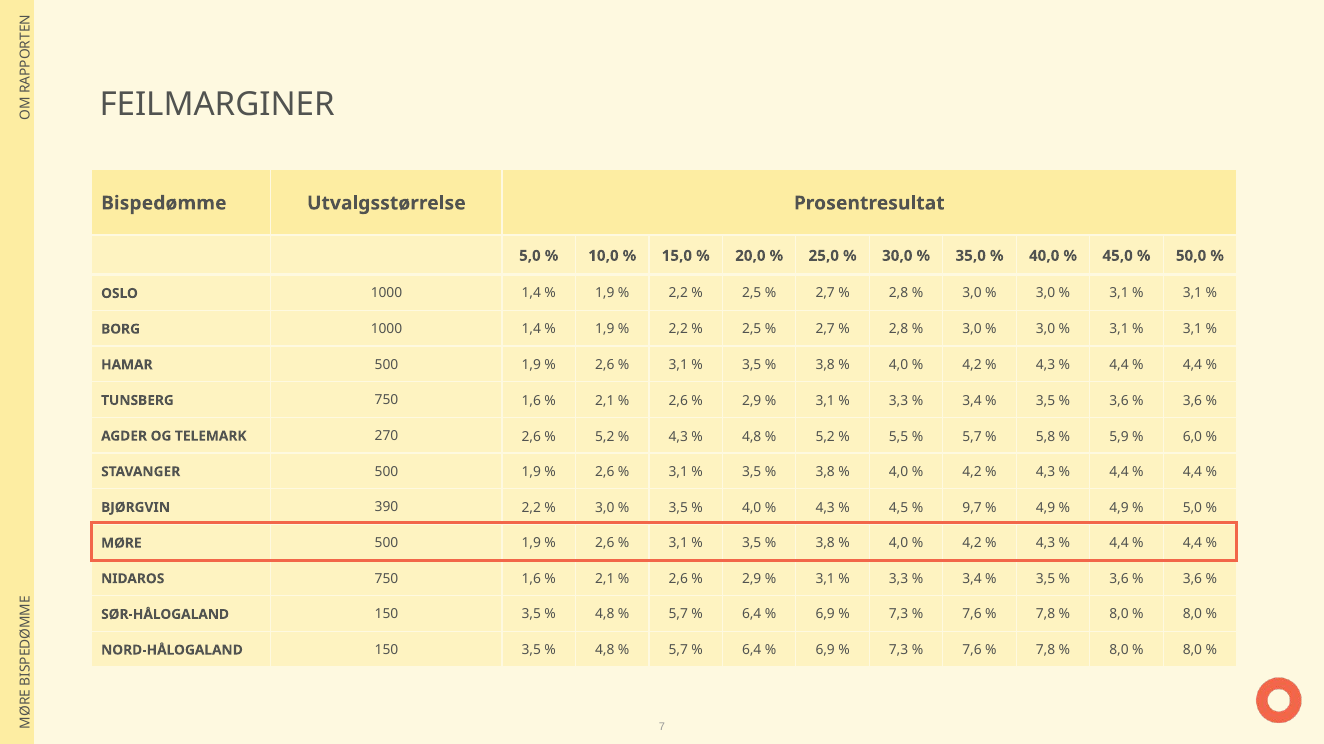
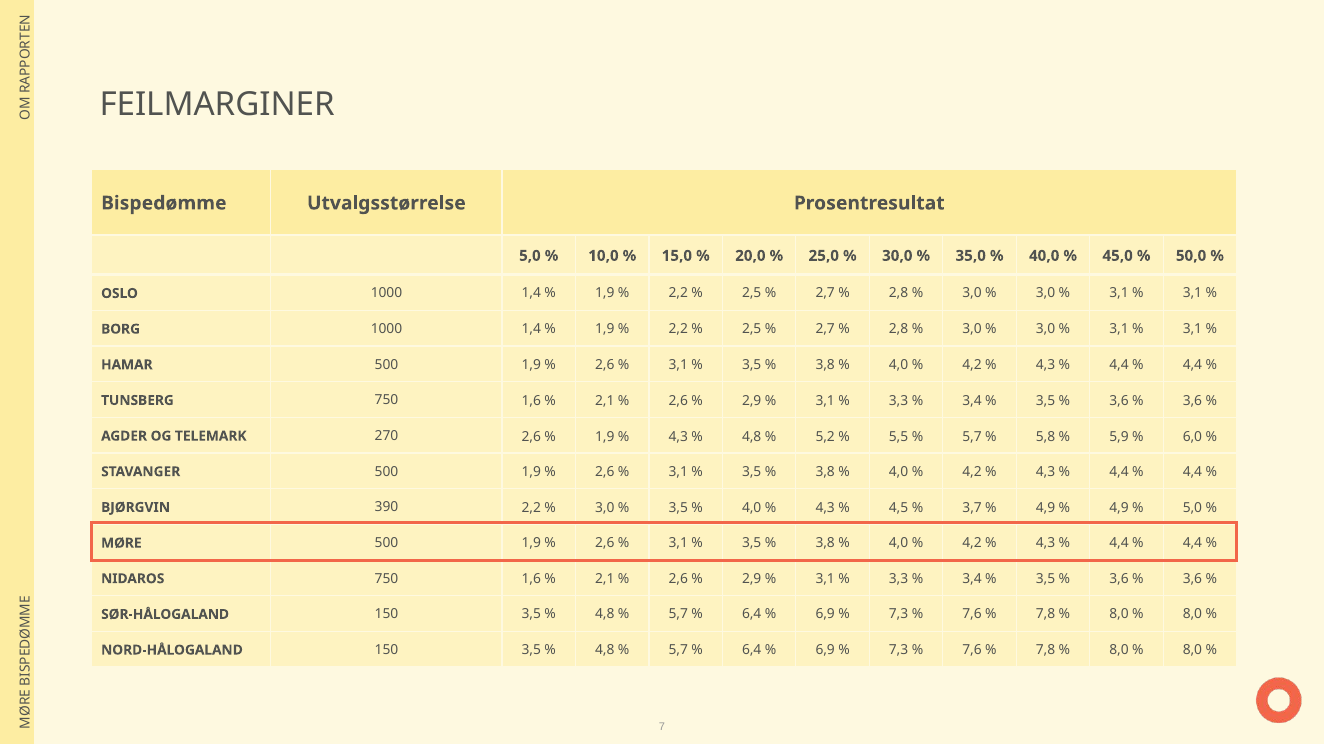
5,2: 5,2 -> 1,9 (605, 437)
9,7: 9,7 -> 3,7 (972, 508)
